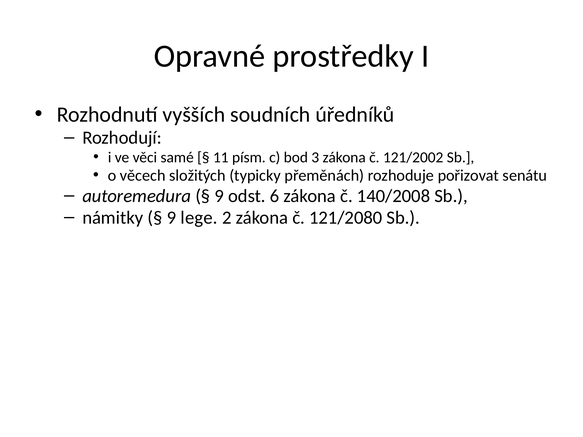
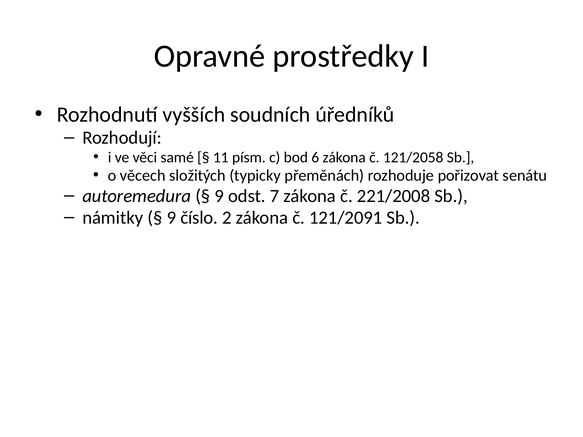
3: 3 -> 6 (315, 157)
121/2002: 121/2002 -> 121/2058 (413, 157)
6: 6 -> 7 (275, 196)
140/2008: 140/2008 -> 221/2008 (394, 196)
lege: lege -> číslo (199, 218)
121/2080: 121/2080 -> 121/2091 (346, 218)
